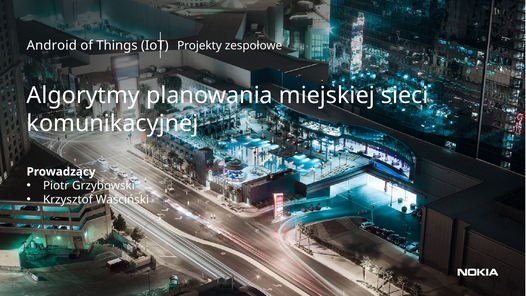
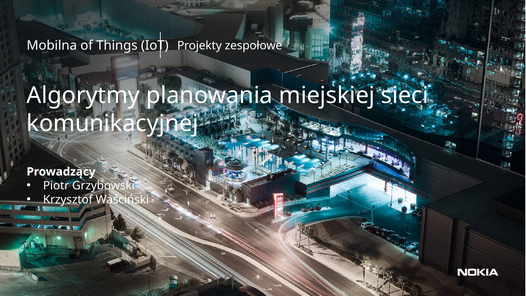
Android: Android -> Mobilna (52, 46)
